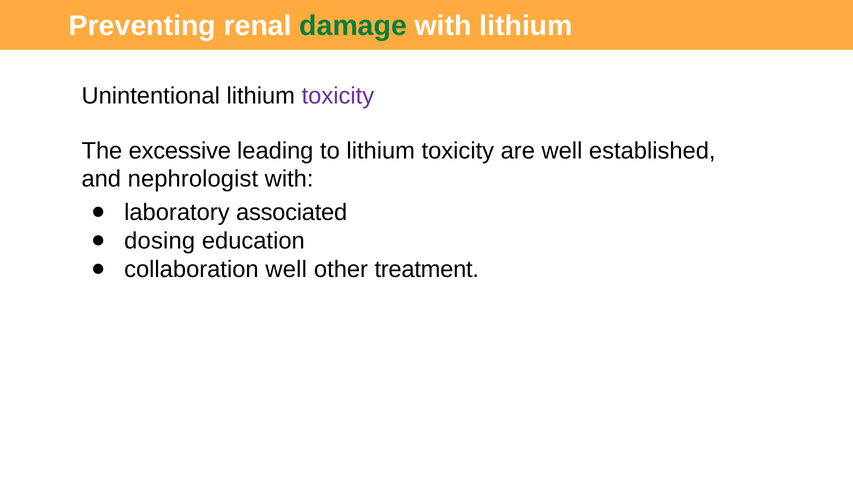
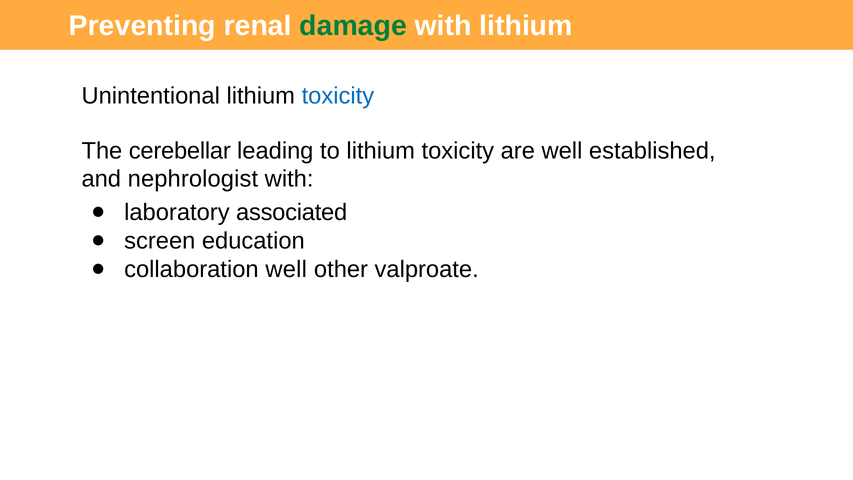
toxicity colour: purple -> blue (338, 96)
excessive: excessive -> cerebellar (180, 151)
dosing: dosing -> screen (160, 241)
treatment: treatment -> valproate (427, 269)
